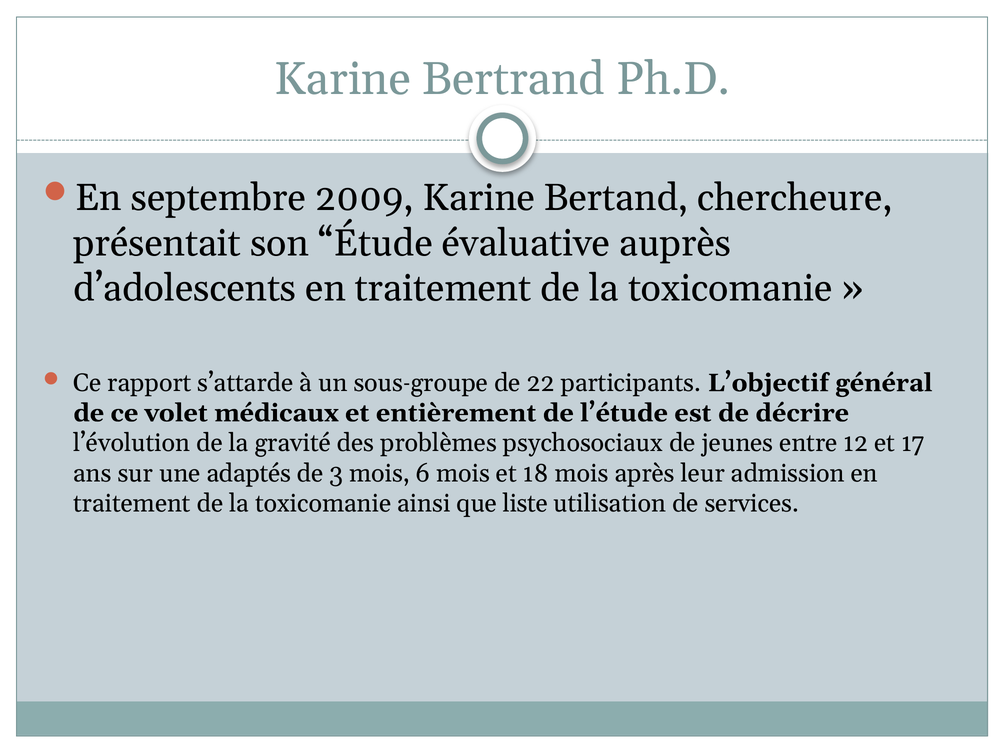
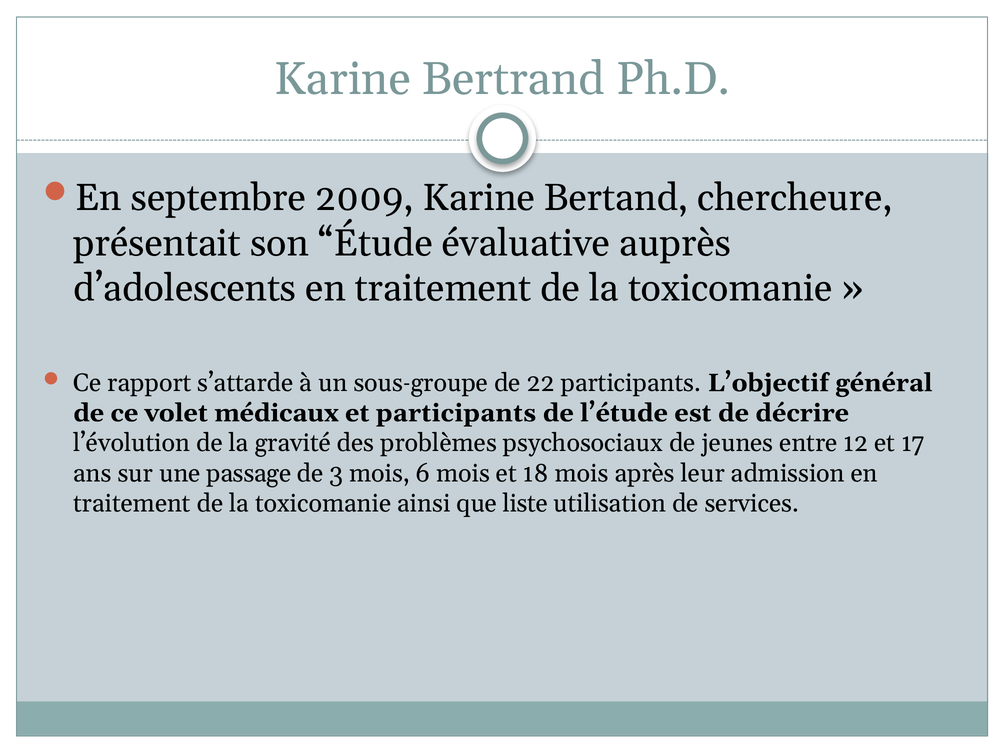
et entièrement: entièrement -> participants (456, 413)
adaptés: adaptés -> passage (249, 474)
